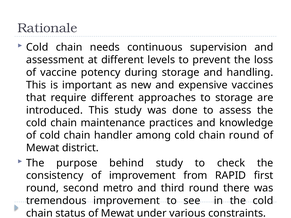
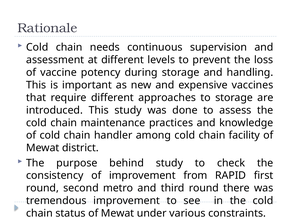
chain round: round -> facility (244, 135)
